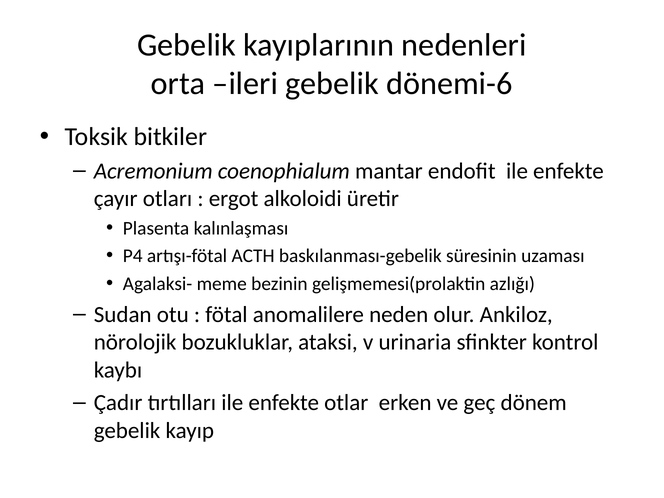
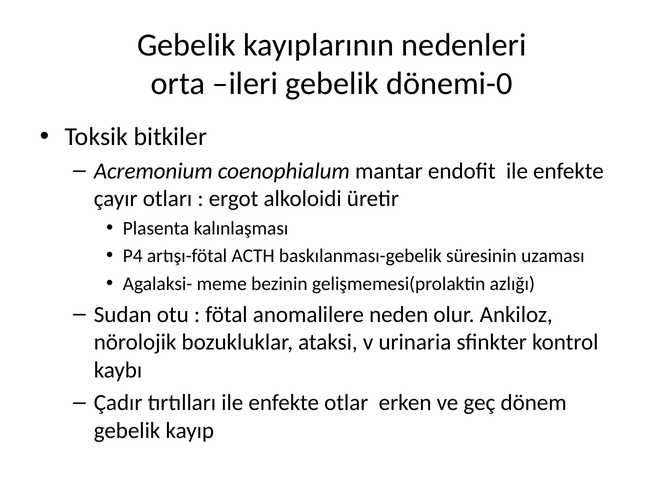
dönemi-6: dönemi-6 -> dönemi-0 (449, 84)
